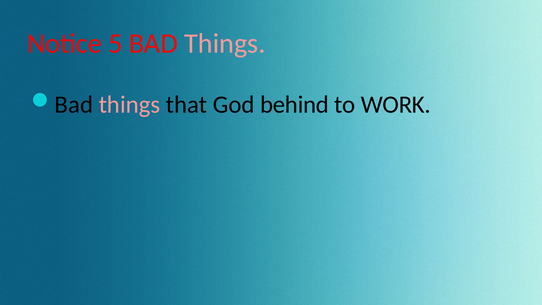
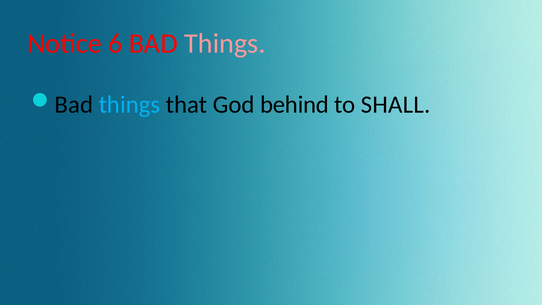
5: 5 -> 6 (115, 43)
things colour: pink -> light blue (129, 105)
WORK: WORK -> SHALL (396, 105)
